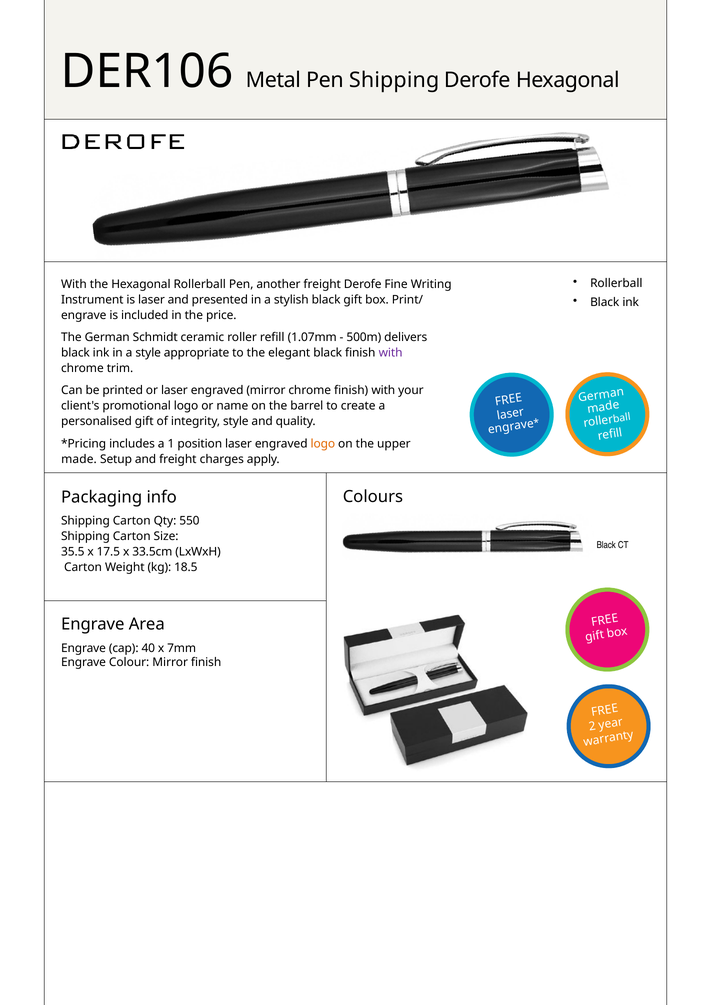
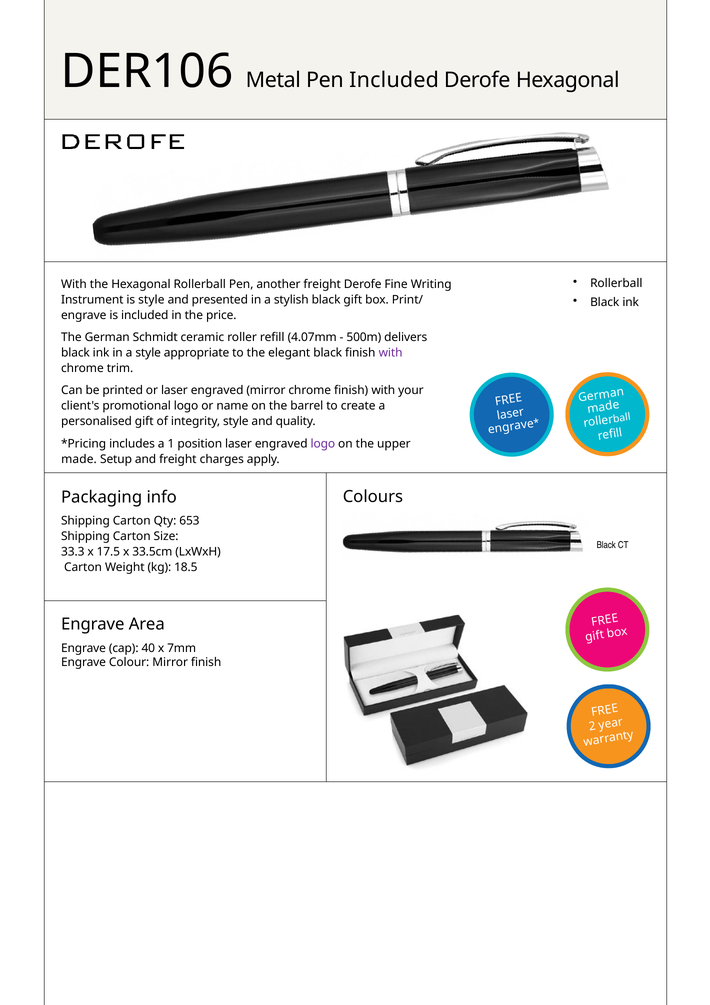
Pen Shipping: Shipping -> Included (394, 80)
is laser: laser -> style (151, 300)
1.07mm: 1.07mm -> 4.07mm (312, 337)
logo colour: orange -> purple (323, 444)
550: 550 -> 653 (189, 521)
35.5: 35.5 -> 33.3 (73, 552)
